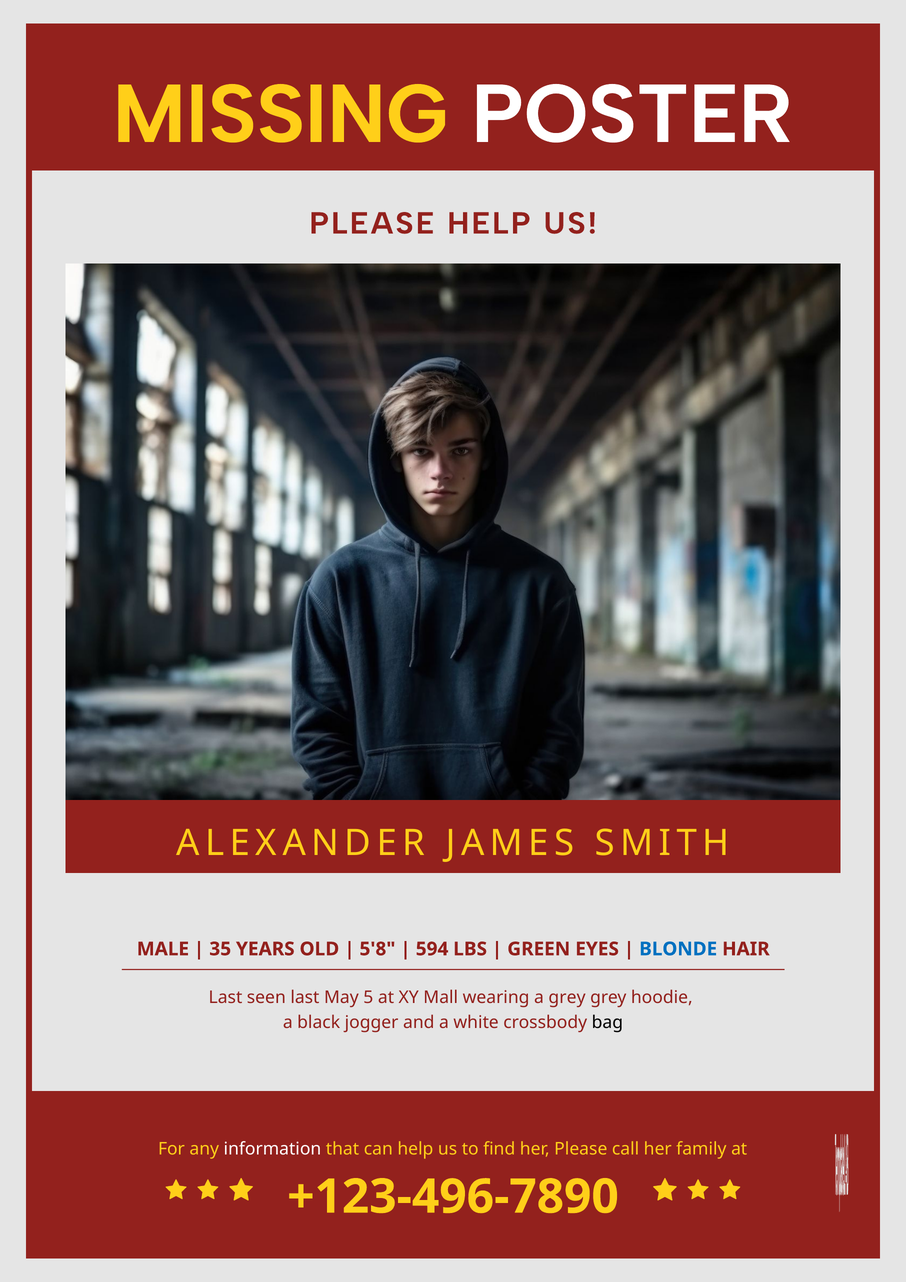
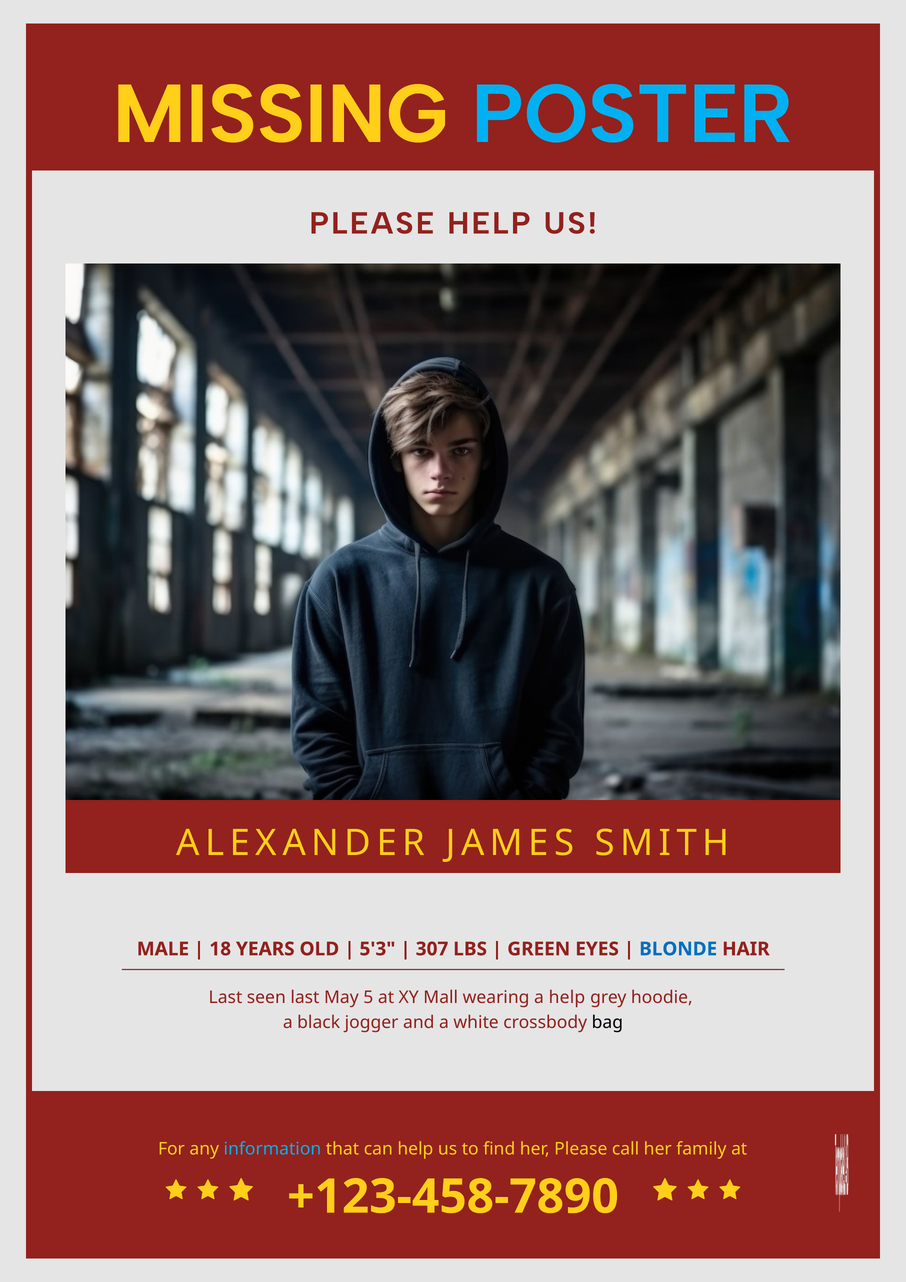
POSTER colour: white -> light blue (632, 115)
35: 35 -> 18 (220, 949)
5'8: 5'8 -> 5'3 (377, 949)
594: 594 -> 307 (432, 949)
a grey: grey -> help (567, 997)
information colour: white -> light blue (272, 1149)
+123-496-7890: +123-496-7890 -> +123-458-7890 (453, 1197)
